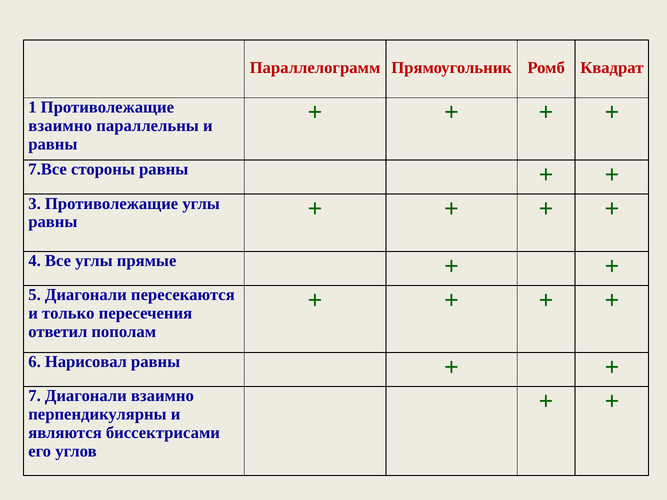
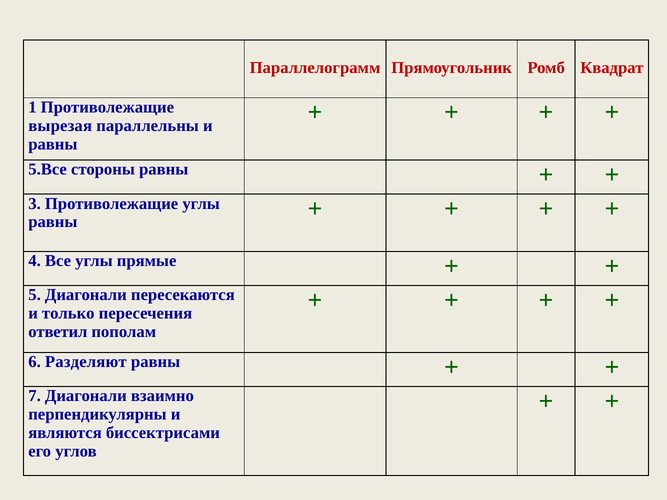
взаимно: взаимно -> вырезая (60, 126)
7.Все: 7.Все -> 5.Все (48, 170)
Нарисовал: Нарисовал -> Разделяют (86, 362)
